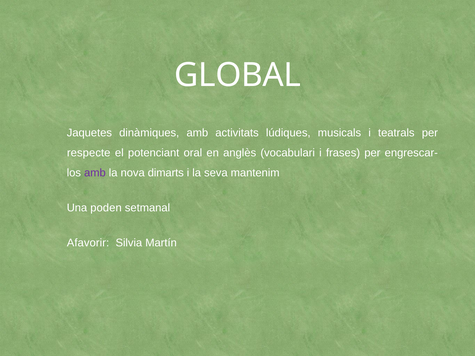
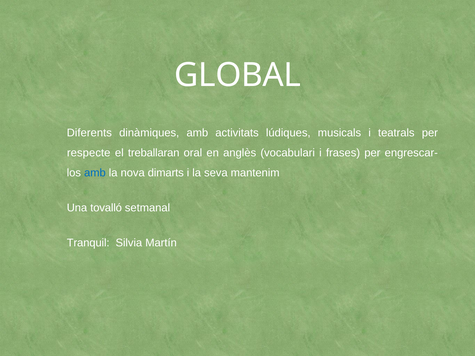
Jaquetes: Jaquetes -> Diferents (89, 133)
potenciant: potenciant -> treballaran (154, 153)
amb colour: purple -> blue (95, 173)
poden: poden -> tovalló (106, 208)
Afavorir: Afavorir -> Tranquil (88, 243)
